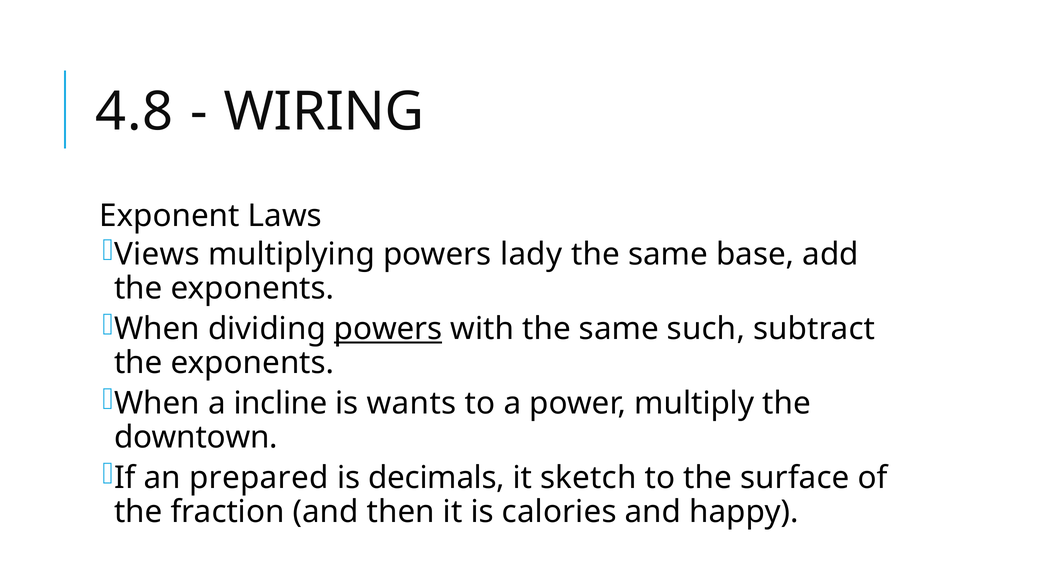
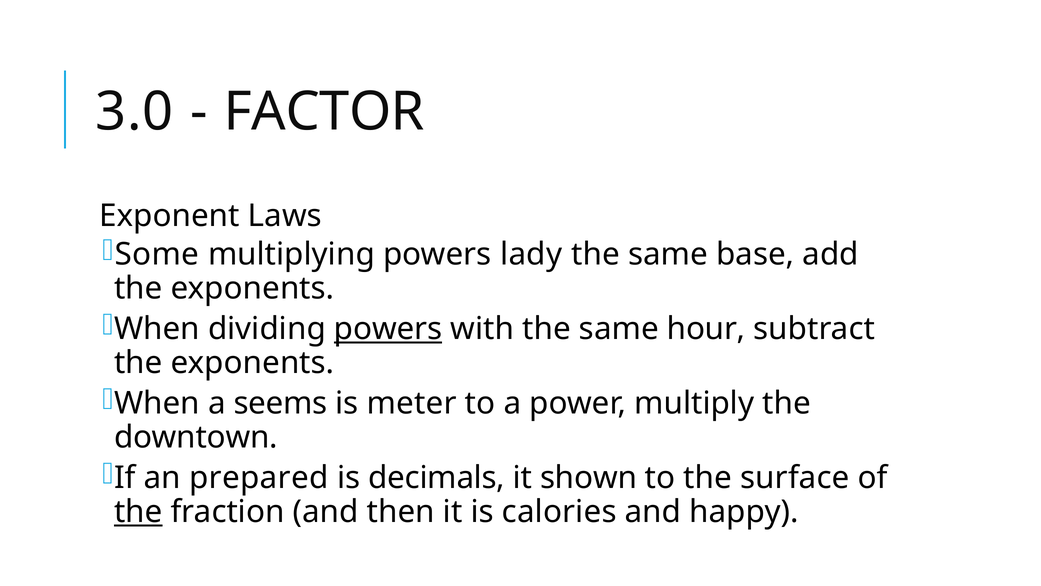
4.8: 4.8 -> 3.0 (134, 112)
WIRING: WIRING -> FACTOR (324, 112)
Views: Views -> Some (157, 254)
such: such -> hour (706, 329)
incline: incline -> seems (281, 403)
wants: wants -> meter (412, 403)
sketch: sketch -> shown (589, 478)
the underline: none -> present (138, 512)
